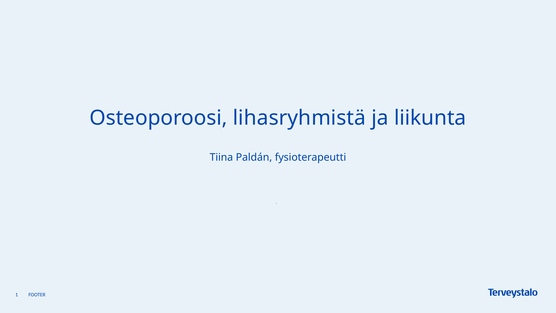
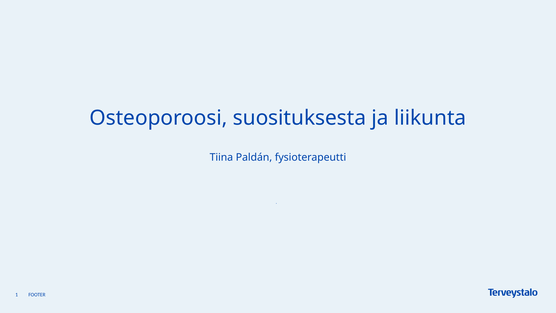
lihasryhmistä: lihasryhmistä -> suosituksesta (299, 118)
